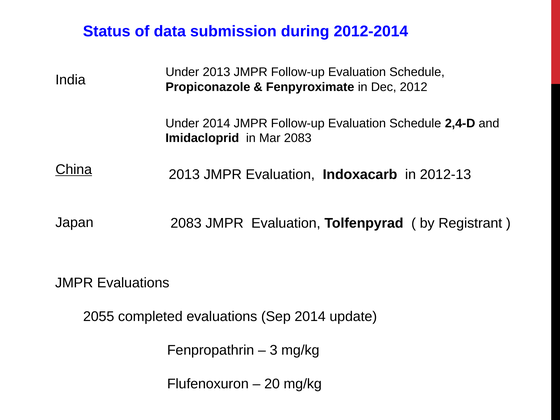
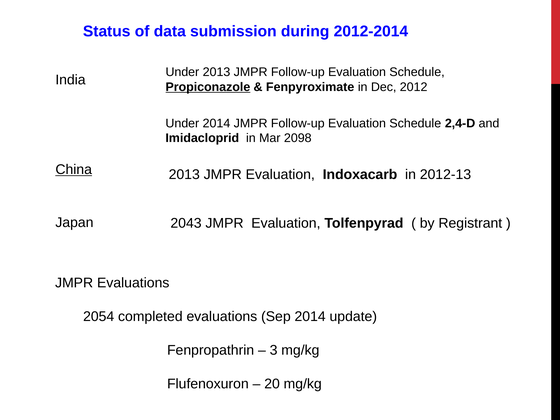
Propiconazole underline: none -> present (208, 87)
Mar 2083: 2083 -> 2098 (298, 138)
2083: 2083 -> 2043 (186, 223)
2055: 2055 -> 2054 (99, 317)
